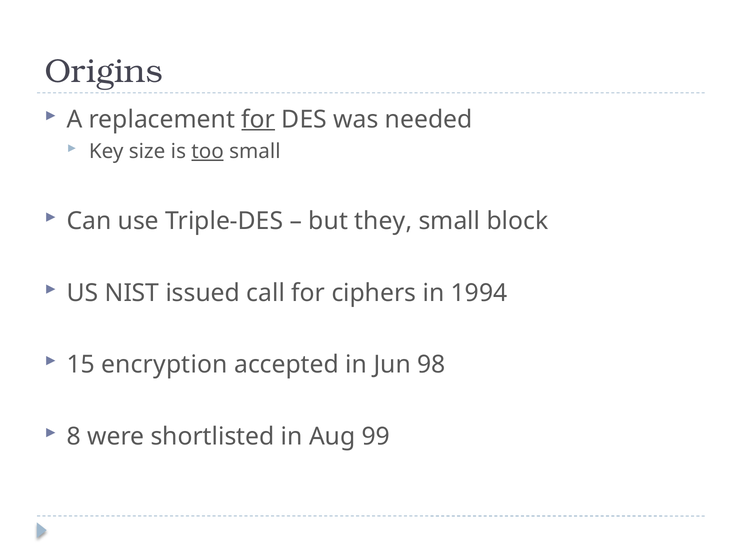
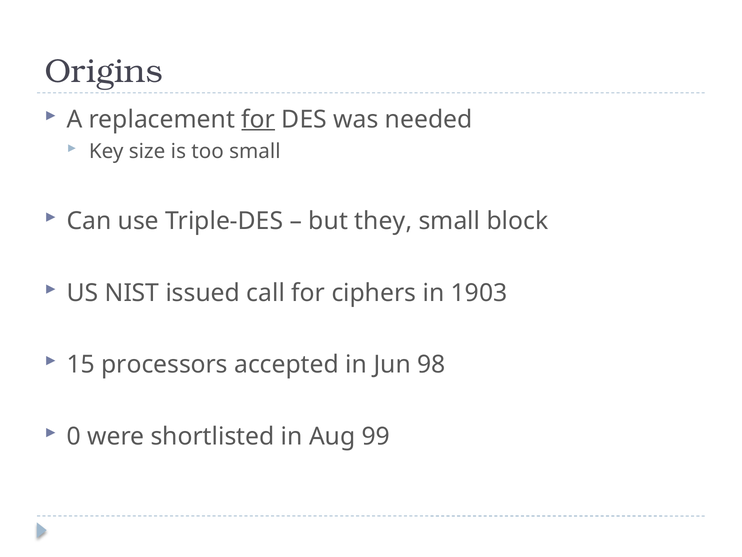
too underline: present -> none (208, 151)
1994: 1994 -> 1903 (479, 293)
encryption: encryption -> processors (165, 364)
8: 8 -> 0 (74, 436)
